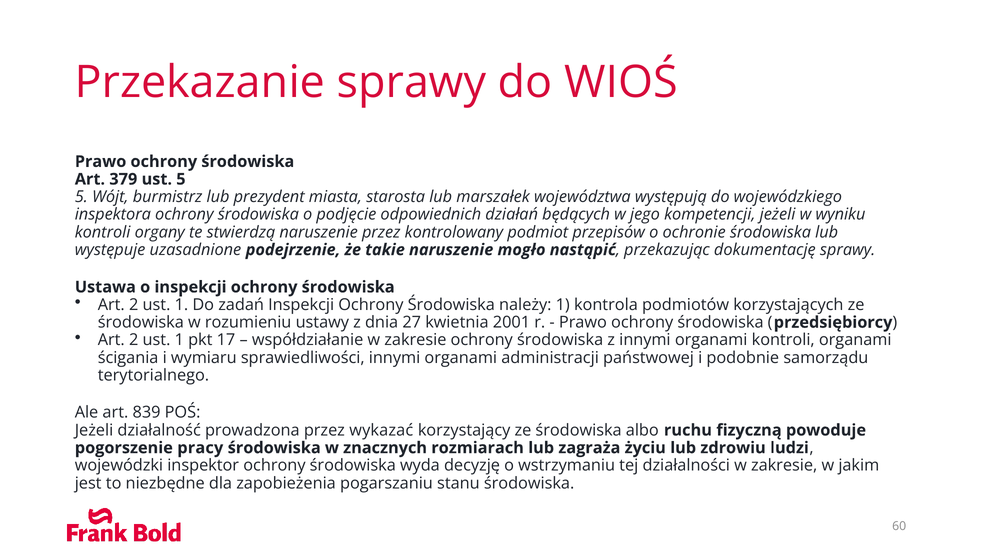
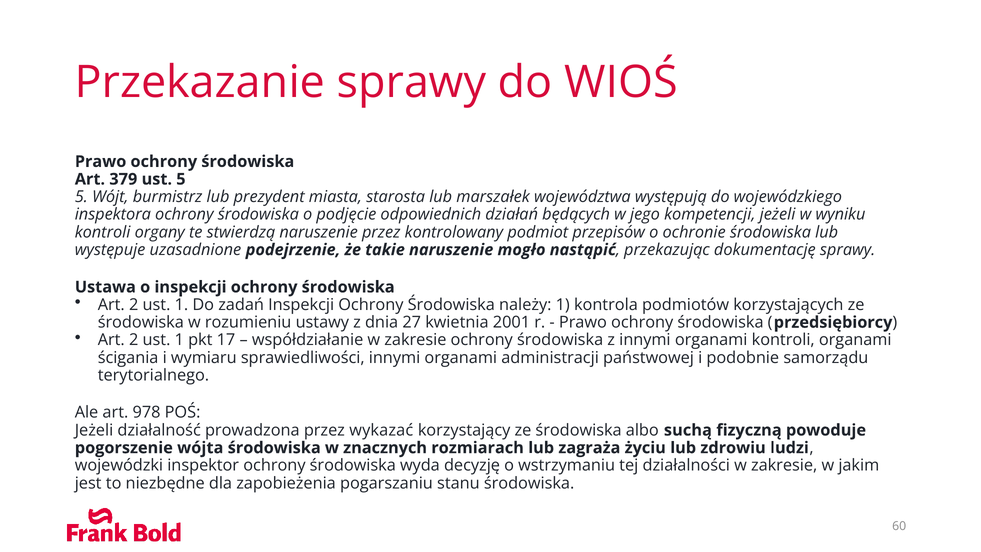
839: 839 -> 978 (147, 412)
ruchu: ruchu -> suchą (688, 430)
pracy: pracy -> wójta (200, 448)
